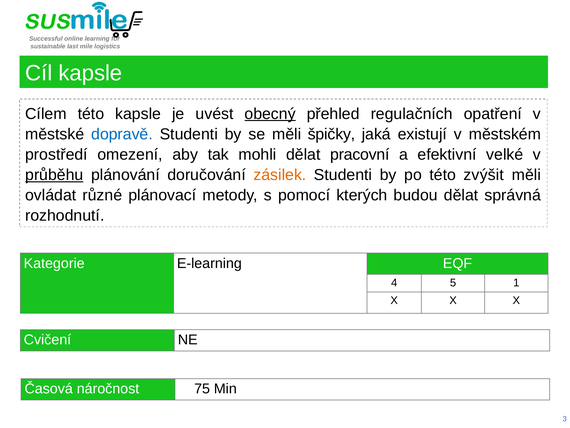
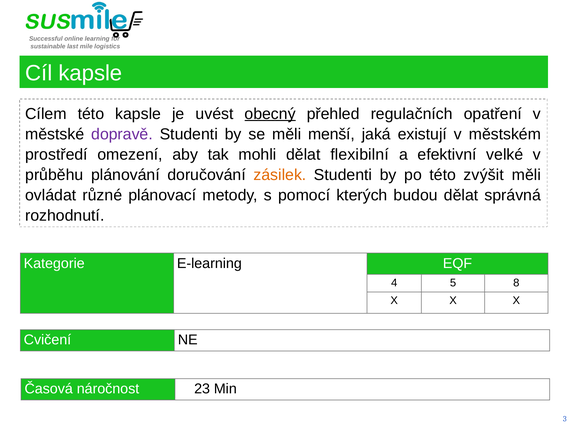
dopravě colour: blue -> purple (122, 134)
špičky: špičky -> menší (332, 134)
pracovní: pracovní -> flexibilní (360, 154)
průběhu underline: present -> none (54, 175)
1: 1 -> 8 (516, 283)
75: 75 -> 23 (202, 388)
